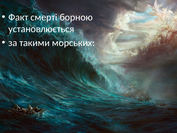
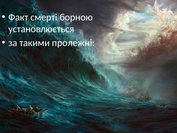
морських: морських -> пролежні (73, 43)
